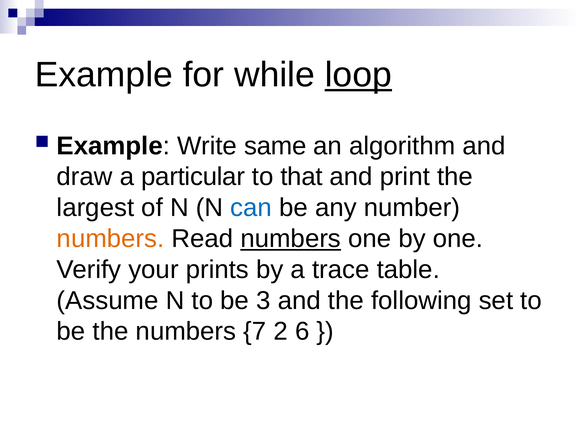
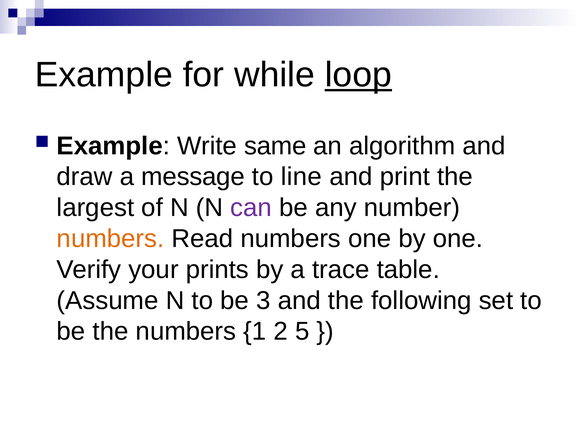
particular: particular -> message (193, 177)
that: that -> line (301, 177)
can colour: blue -> purple (251, 208)
numbers underline: present -> none (291, 239)
7: 7 -> 1 (255, 332)
6: 6 -> 5 (302, 332)
